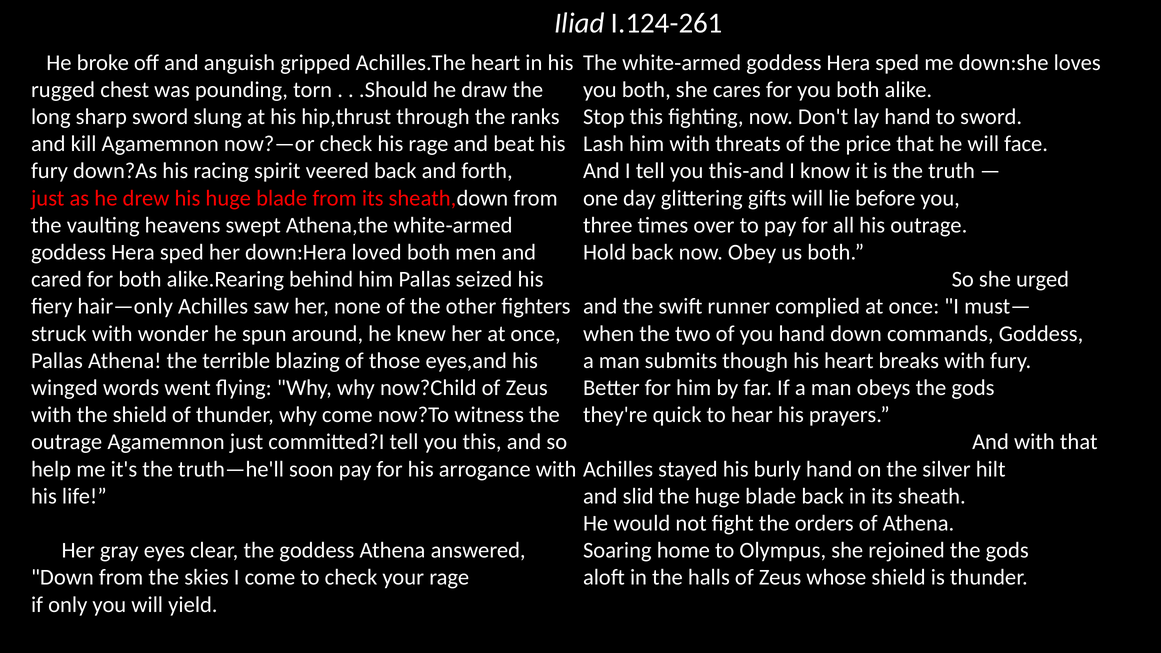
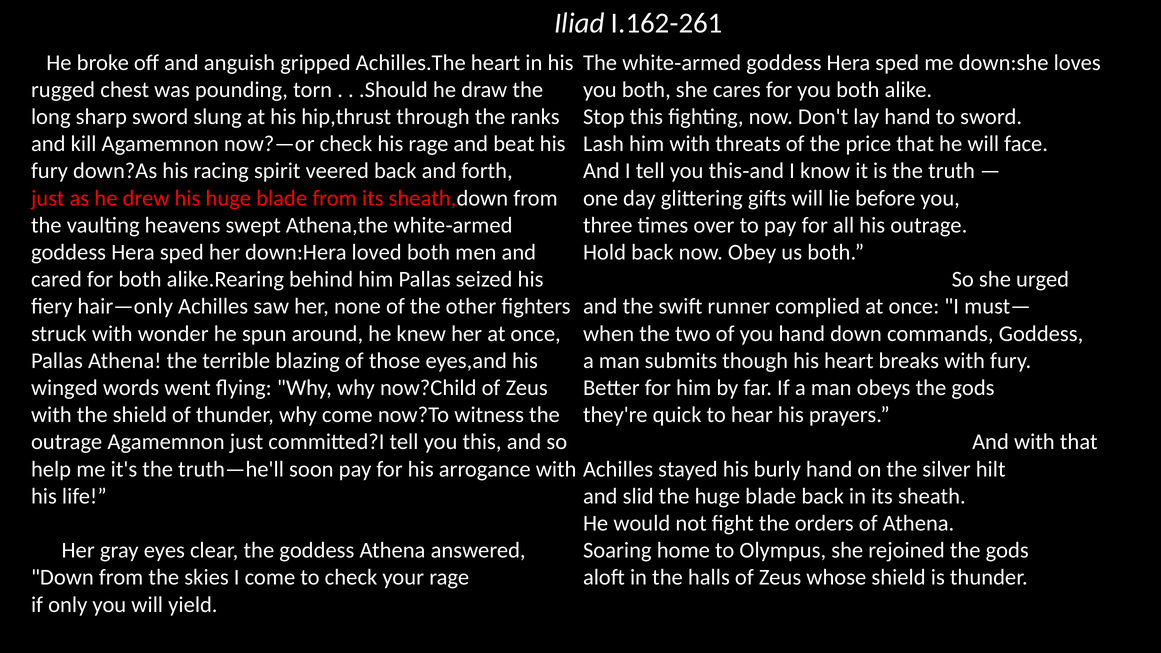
I.124-261: I.124-261 -> I.162-261 (667, 23)
